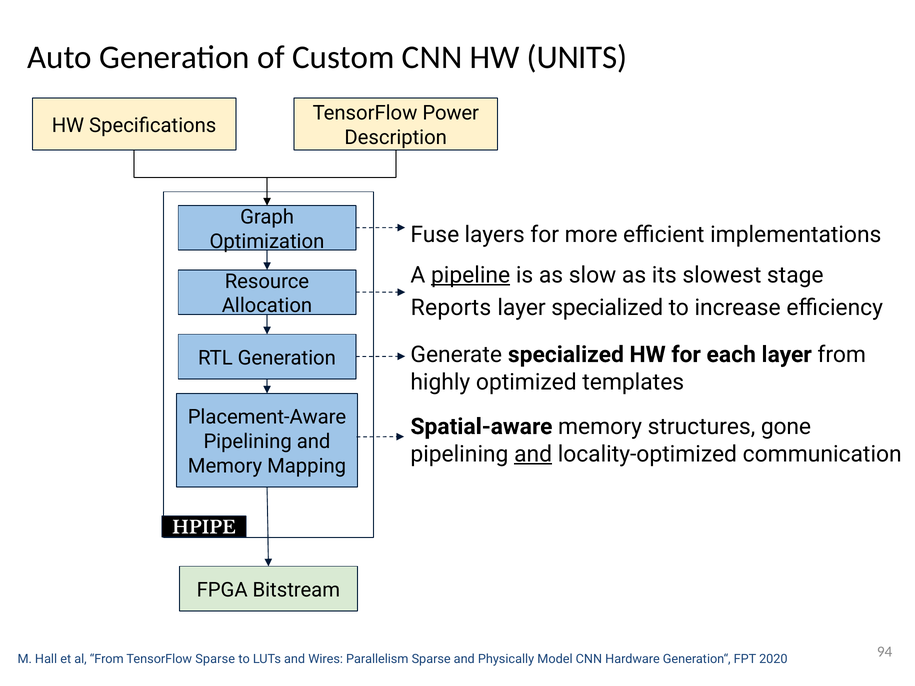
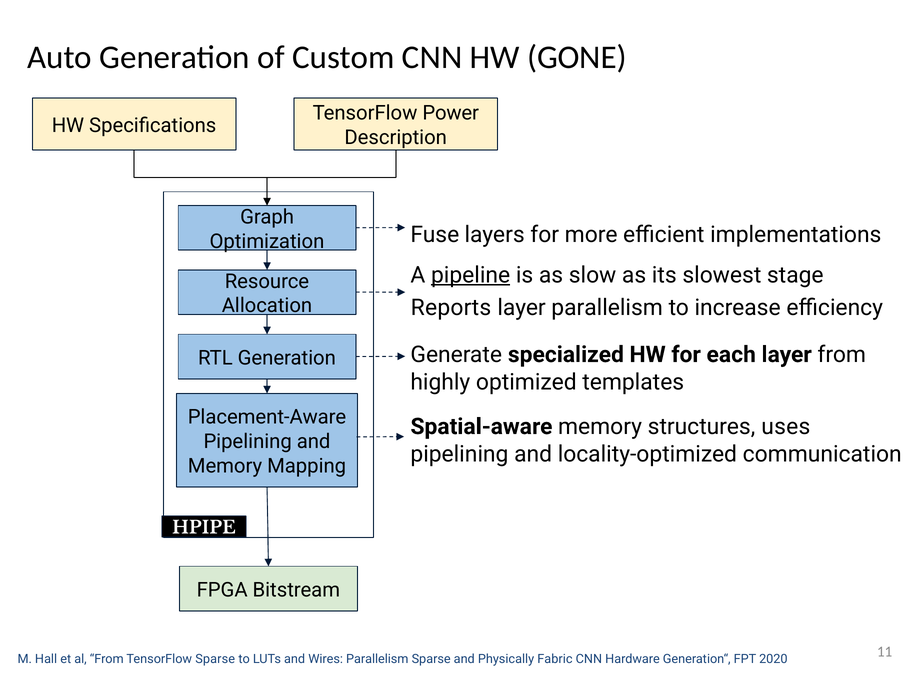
UNITS: UNITS -> GONE (577, 57)
layer specialized: specialized -> parallelism (607, 308)
gone: gone -> uses (786, 427)
and underline: present -> none (533, 454)
Model: Model -> Fabric (555, 659)
94: 94 -> 11 (885, 652)
